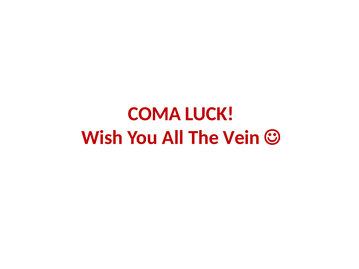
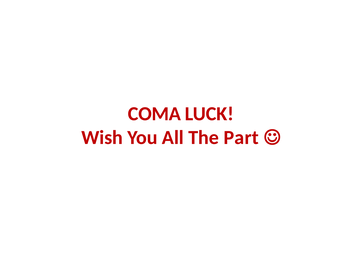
Vein: Vein -> Part (241, 138)
